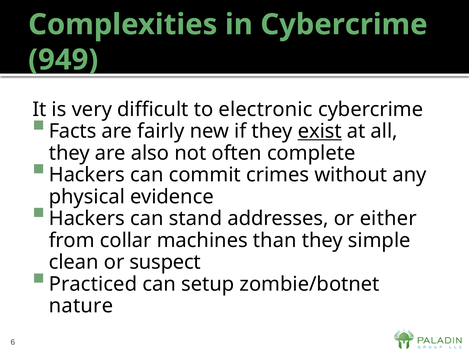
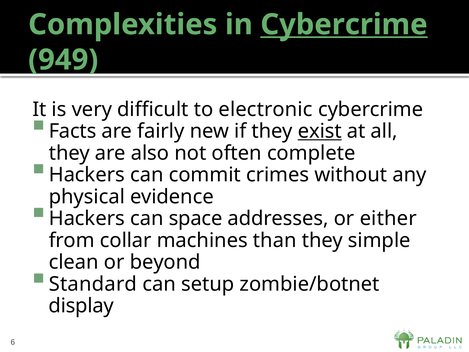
Cybercrime underline: none -> present (344, 25)
stand: stand -> space (196, 218)
suspect: suspect -> beyond (165, 262)
Practiced: Practiced -> Standard (93, 284)
nature: nature -> display (81, 306)
